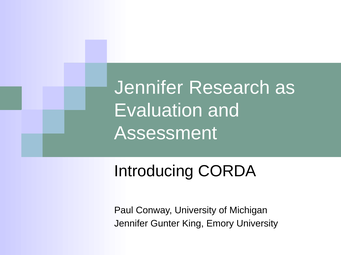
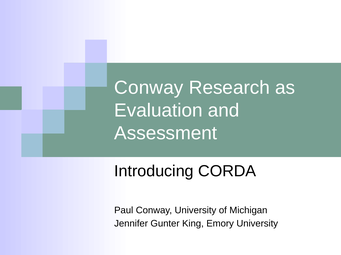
Jennifer: Jennifer -> Conway (149, 88)
